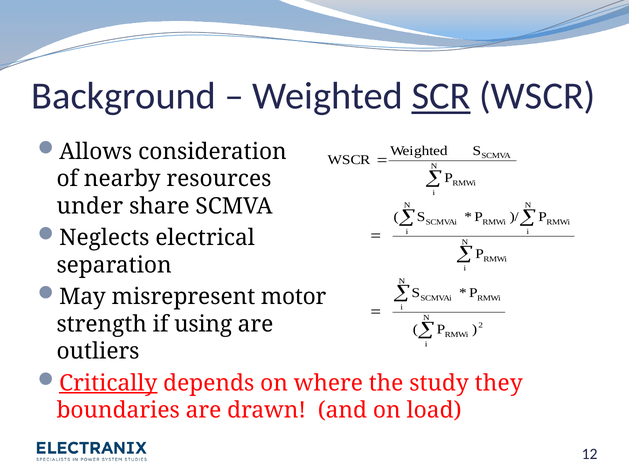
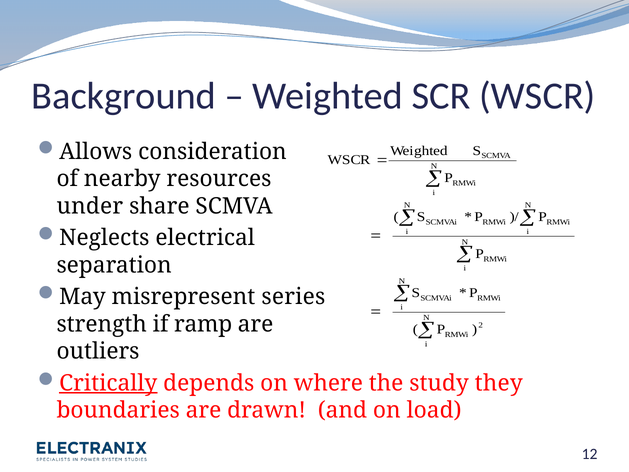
SCR underline: present -> none (441, 96)
motor: motor -> series (293, 297)
using: using -> ramp (203, 324)
